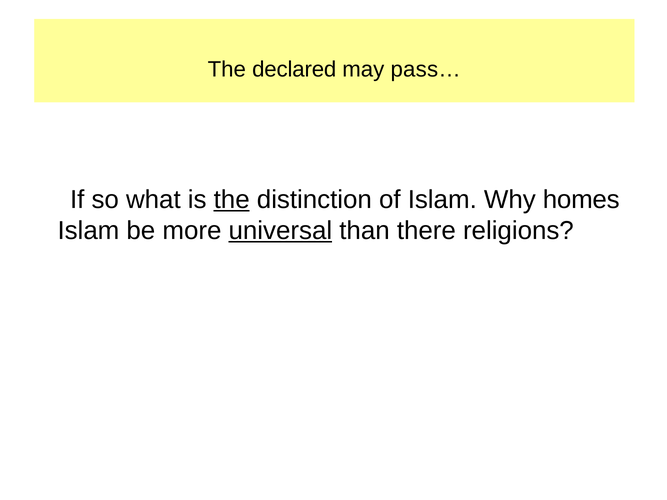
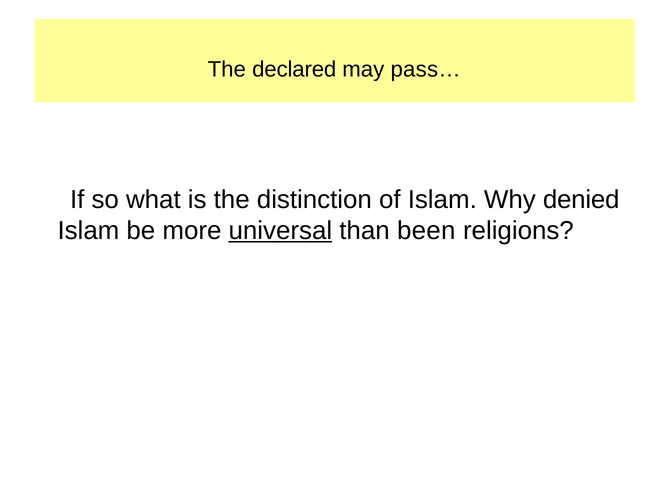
the underline: present -> none (232, 200)
homes: homes -> denied (581, 200)
there: there -> been (426, 231)
